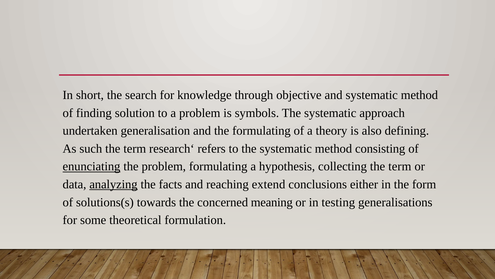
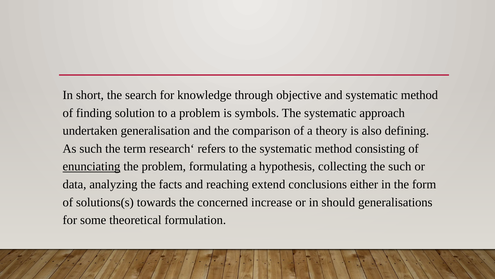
the formulating: formulating -> comparison (261, 131)
collecting the term: term -> such (400, 166)
analyzing underline: present -> none (113, 184)
meaning: meaning -> increase (272, 202)
testing: testing -> should (338, 202)
